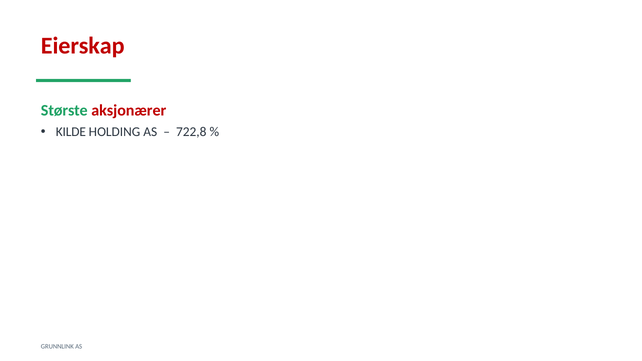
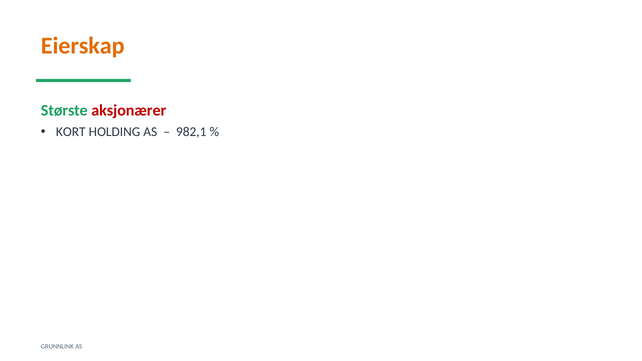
Eierskap colour: red -> orange (83, 46)
KILDE: KILDE -> KORT (71, 132)
722,8: 722,8 -> 982,1 (191, 132)
